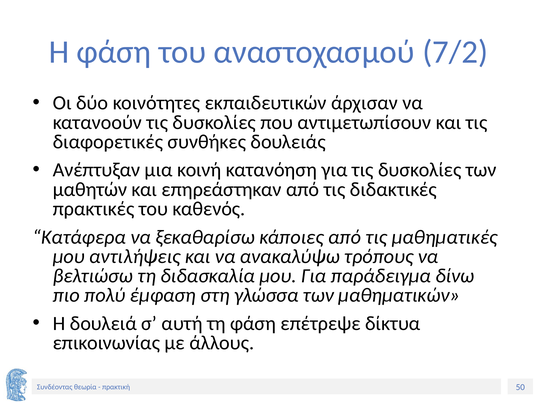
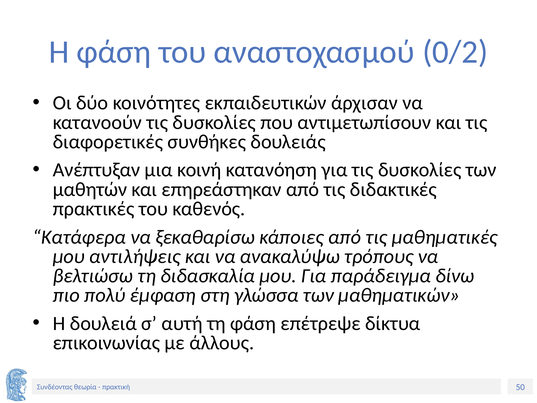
7/2: 7/2 -> 0/2 (455, 52)
